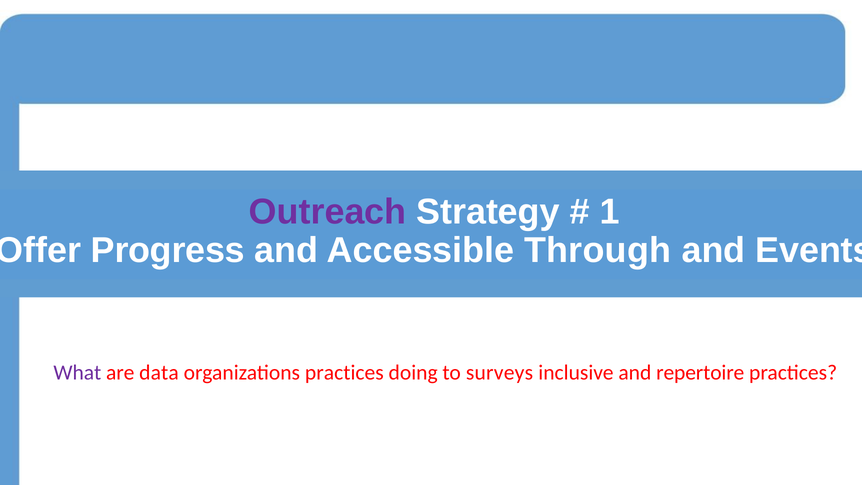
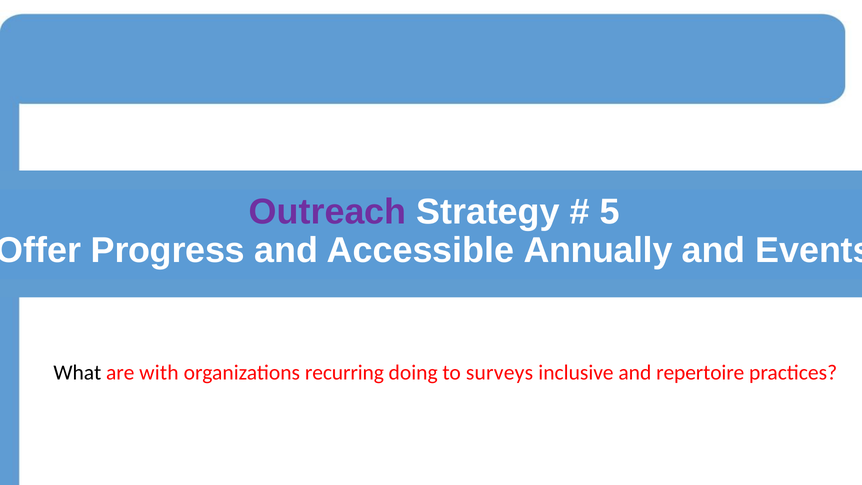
1: 1 -> 5 (610, 212)
Through: Through -> Annually (598, 250)
What colour: purple -> black (77, 373)
data: data -> with (159, 373)
organizations practices: practices -> recurring (344, 373)
